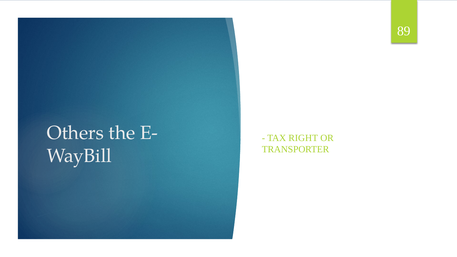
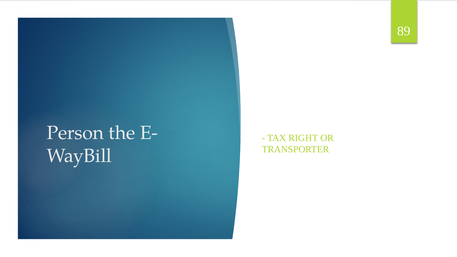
Others: Others -> Person (75, 133)
